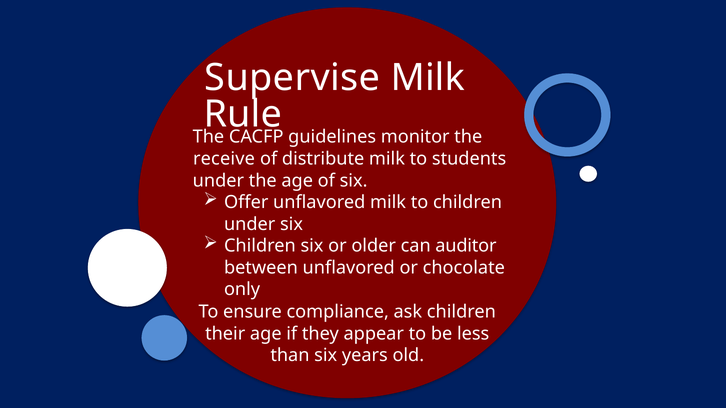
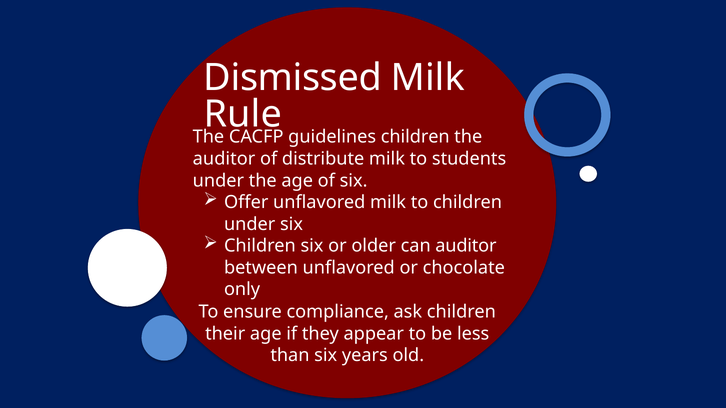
Supervise: Supervise -> Dismissed (293, 78)
guidelines monitor: monitor -> children (415, 137)
receive: receive -> auditor (224, 159)
